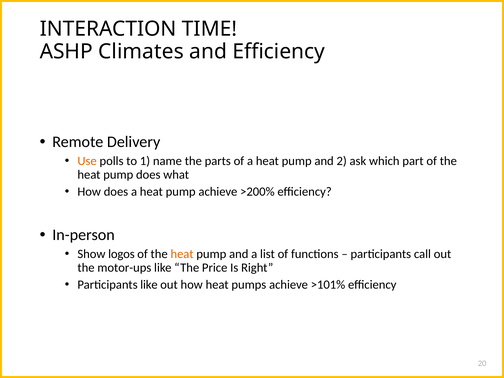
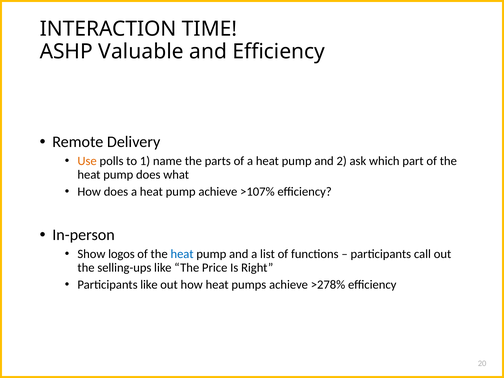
Climates: Climates -> Valuable (141, 52)
>200%: >200% -> >107% (257, 192)
heat colour: orange -> blue (182, 254)
motor-ups: motor-ups -> selling-ups (124, 268)
>101%: >101% -> >278% (328, 285)
